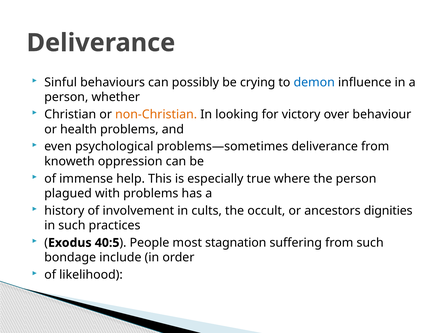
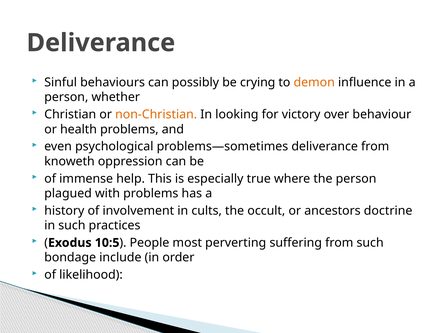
demon colour: blue -> orange (314, 82)
dignities: dignities -> doctrine (388, 211)
40:5: 40:5 -> 10:5 (107, 243)
stagnation: stagnation -> perverting (236, 243)
